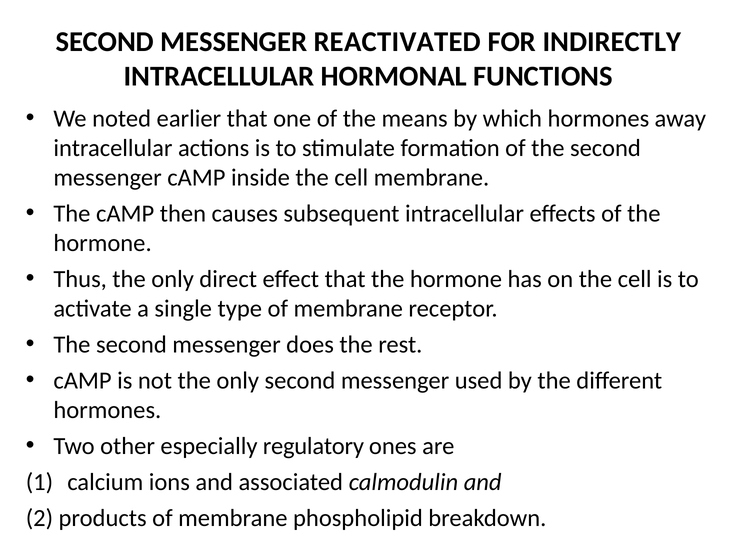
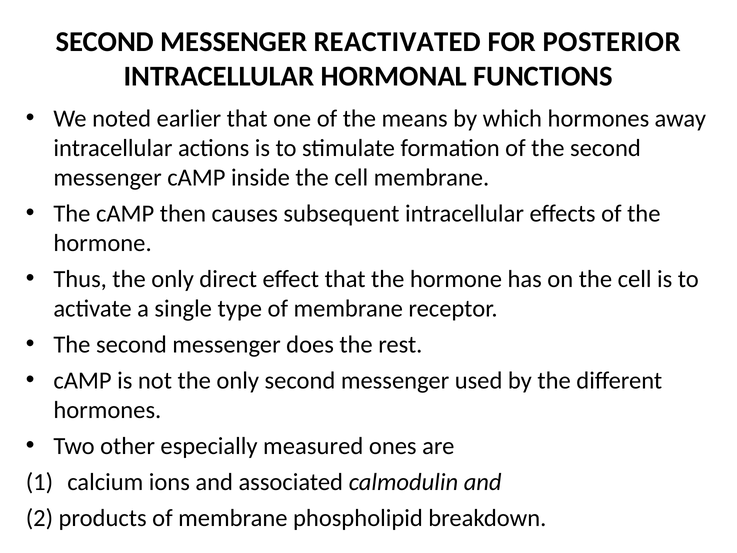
INDIRECTLY: INDIRECTLY -> POSTERIOR (612, 42)
regulatory: regulatory -> measured (313, 446)
